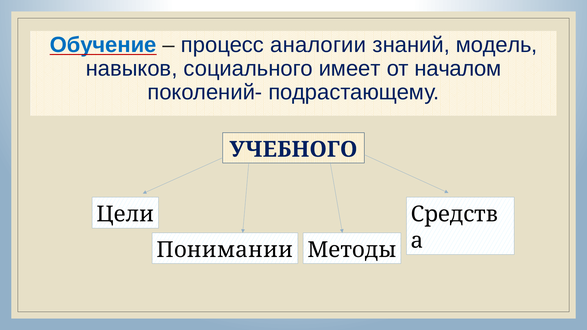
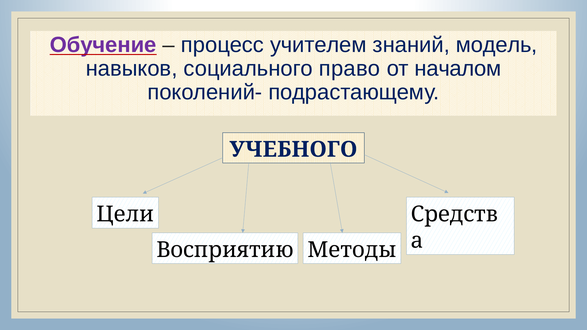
Обучение colour: blue -> purple (103, 45)
аналогии: аналогии -> учителем (318, 45)
имеет: имеет -> право (350, 69)
Понимании: Понимании -> Восприятию (225, 250)
